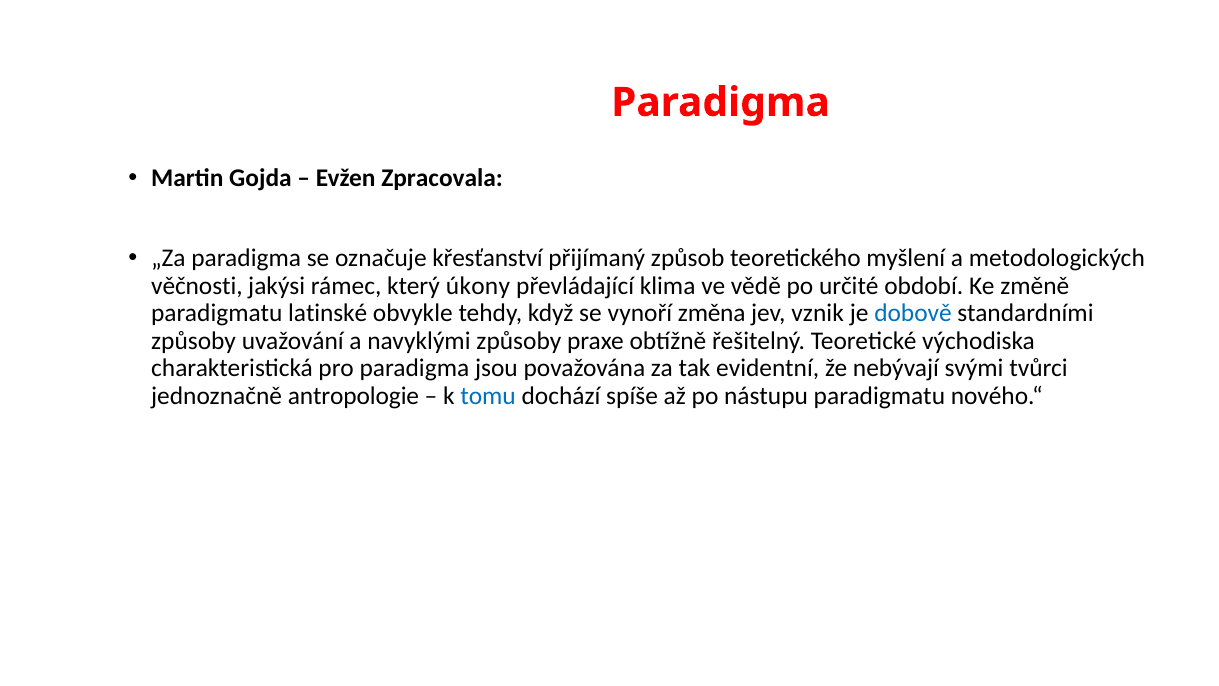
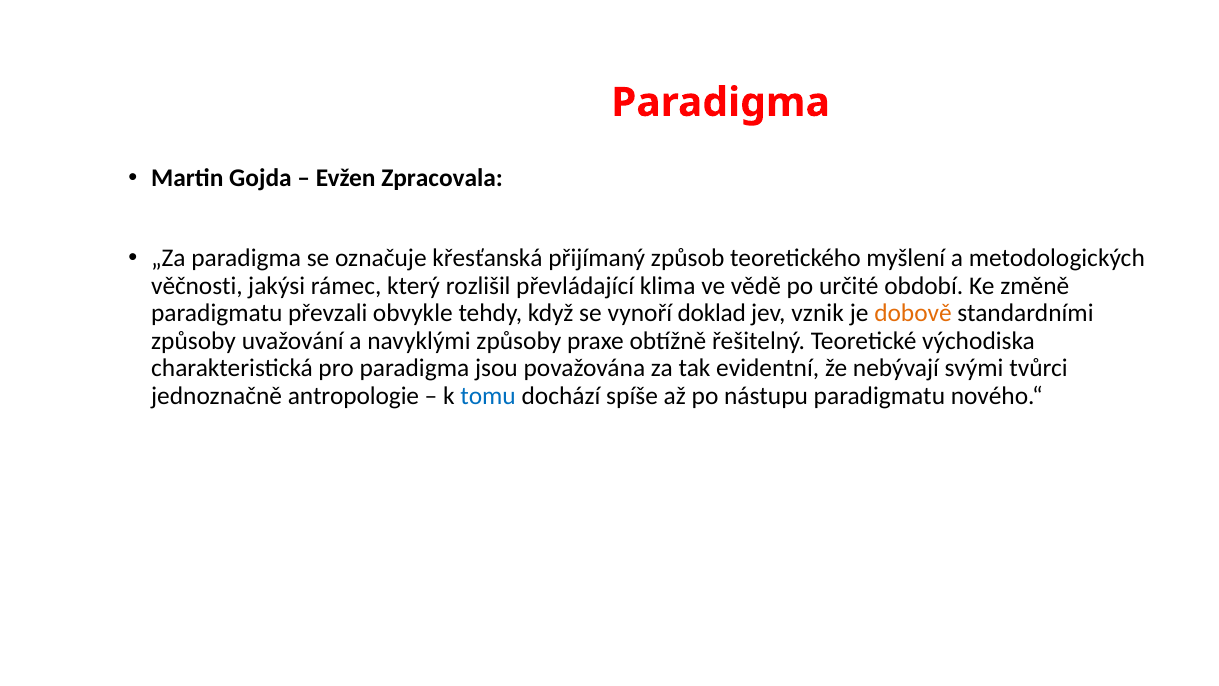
křesťanství: křesťanství -> křesťanská (488, 258)
úkony: úkony -> rozlišil (478, 286)
latinské: latinské -> převzali (328, 313)
změna: změna -> doklad (712, 313)
dobově colour: blue -> orange (913, 313)
